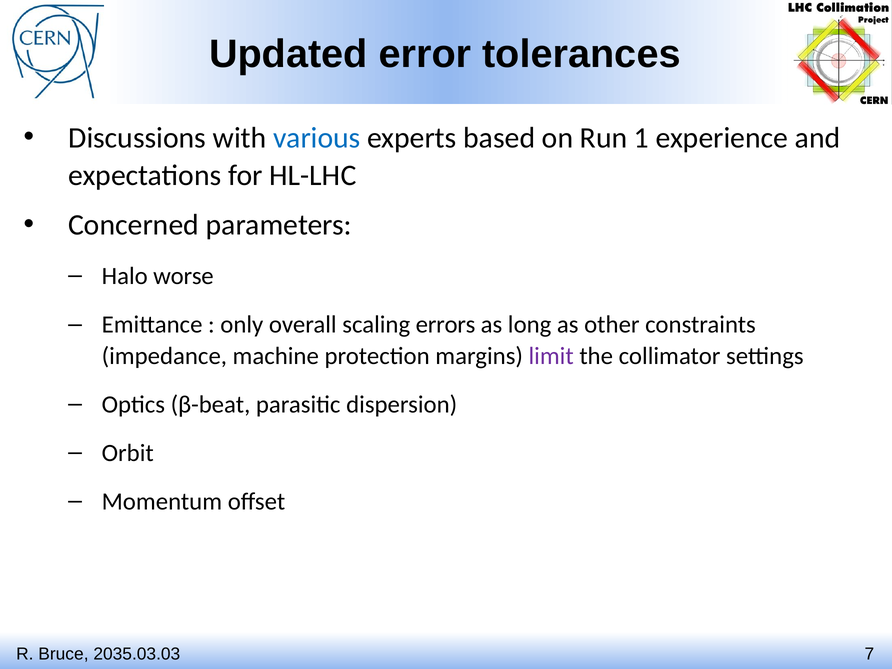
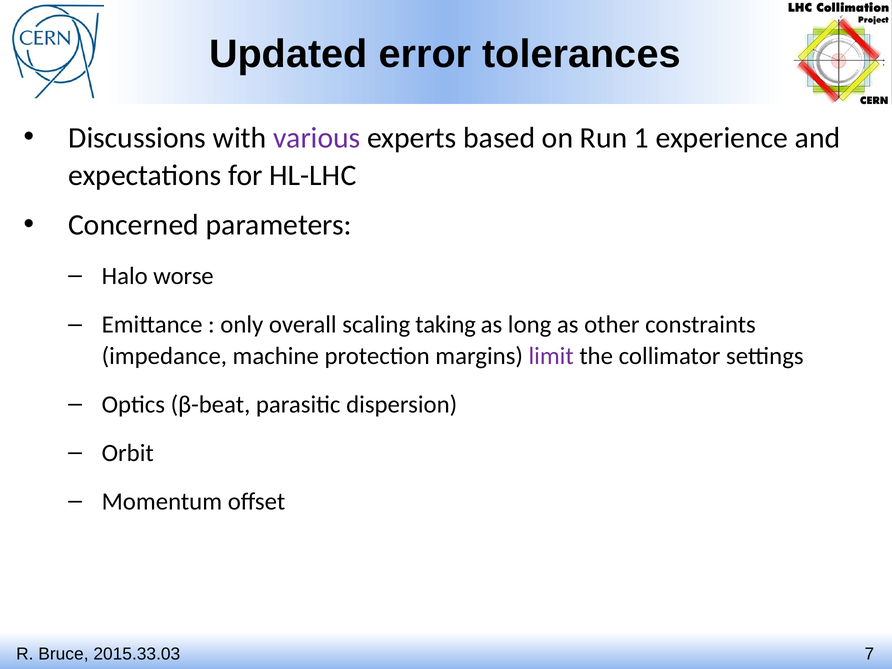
various colour: blue -> purple (317, 138)
errors: errors -> taking (446, 325)
2035.03.03: 2035.03.03 -> 2015.33.03 (137, 654)
